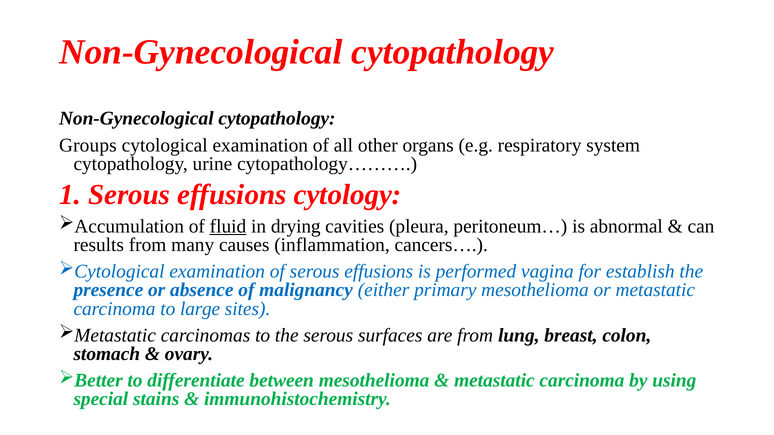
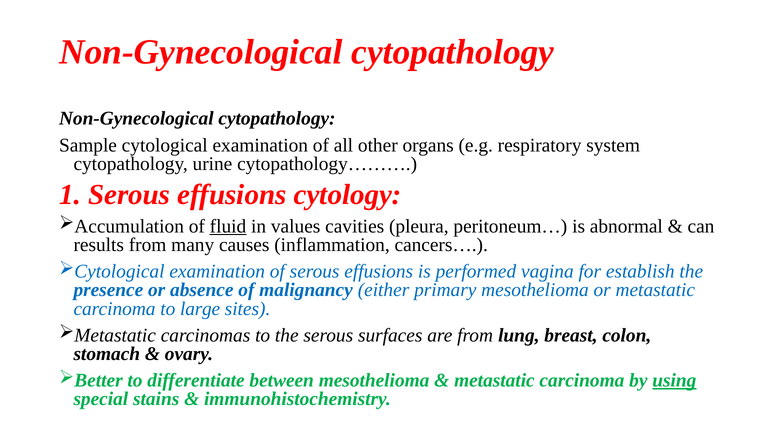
Groups: Groups -> Sample (88, 145)
drying: drying -> values (296, 226)
using underline: none -> present (674, 381)
